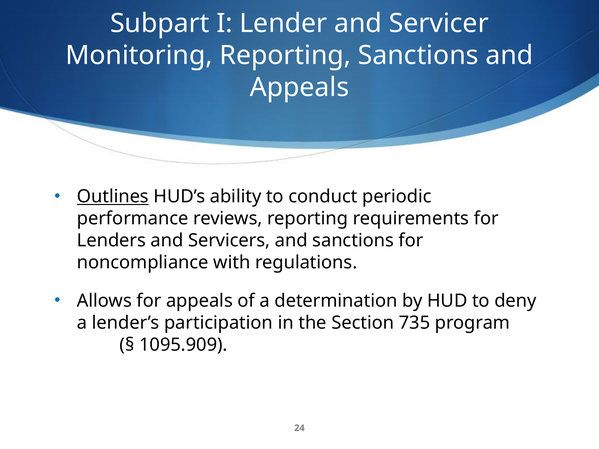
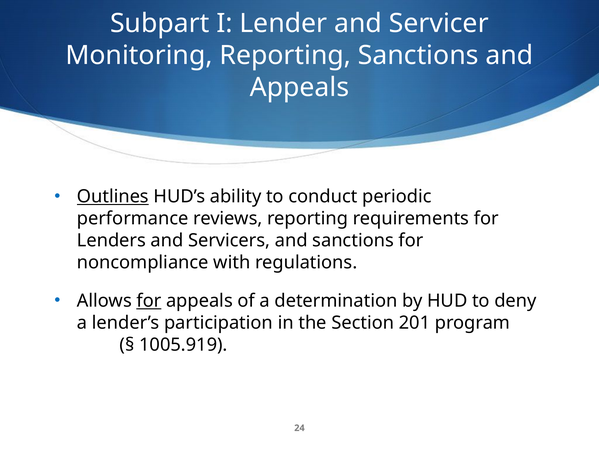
for underline: none -> present (149, 301)
735: 735 -> 201 (415, 323)
1095.909: 1095.909 -> 1005.919 (183, 345)
